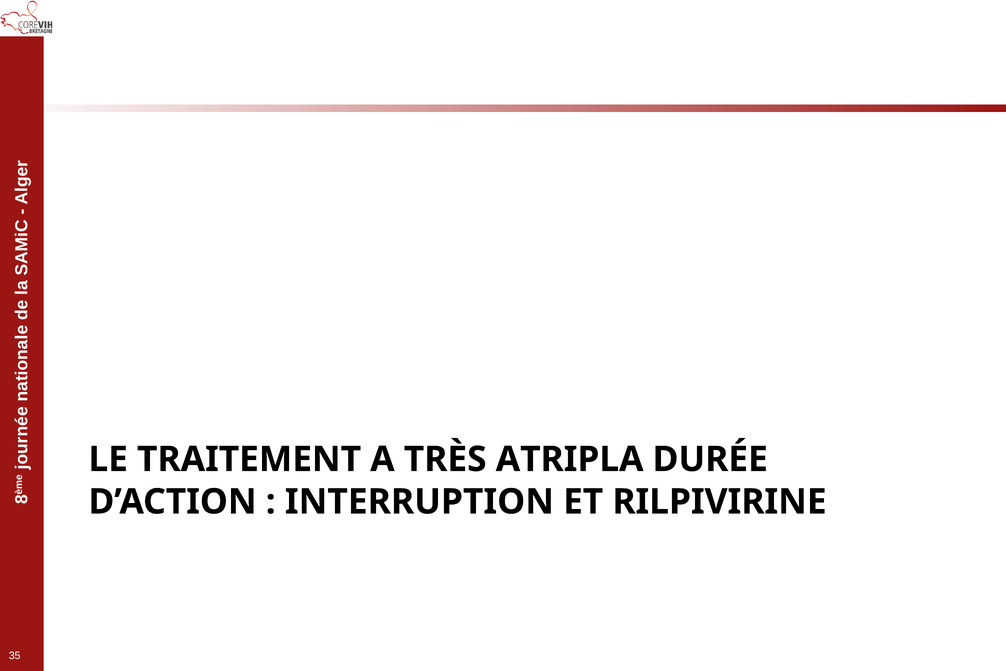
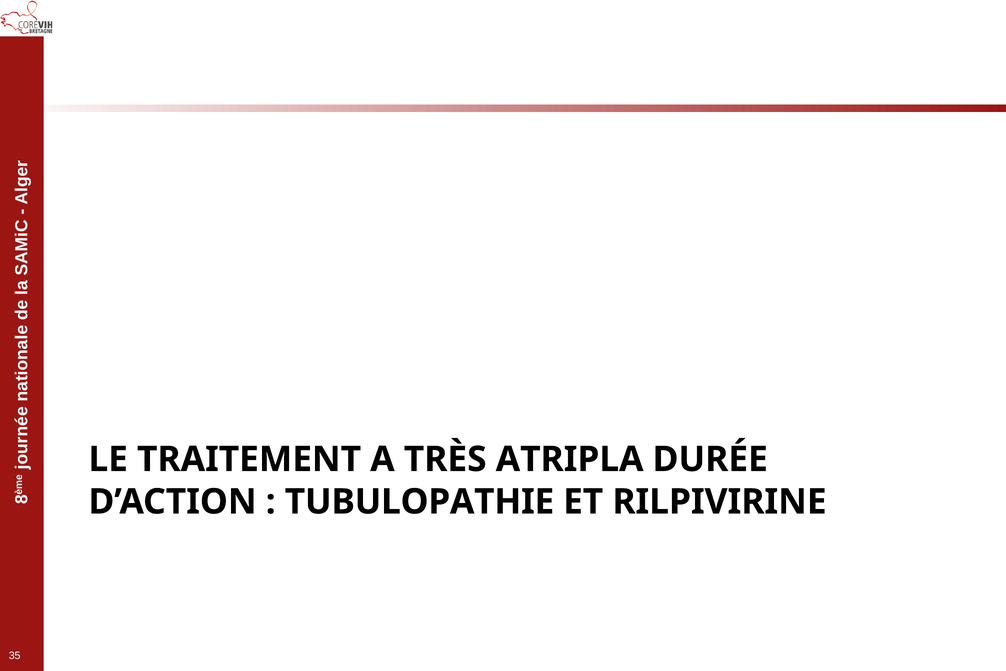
INTERRUPTION: INTERRUPTION -> TUBULOPATHIE (420, 502)
